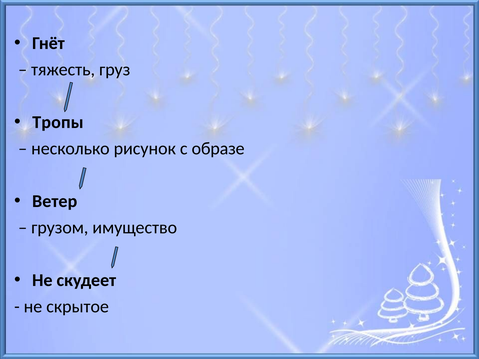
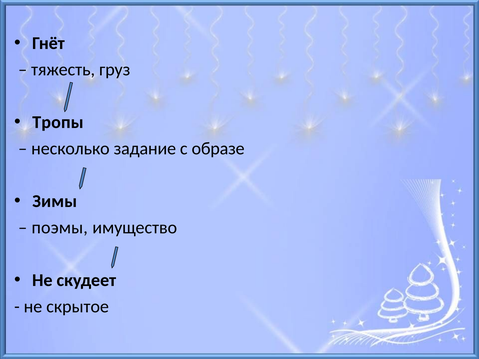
рисунок: рисунок -> задание (145, 149)
Ветер: Ветер -> Зимы (55, 201)
грузом: грузом -> поэмы (60, 228)
